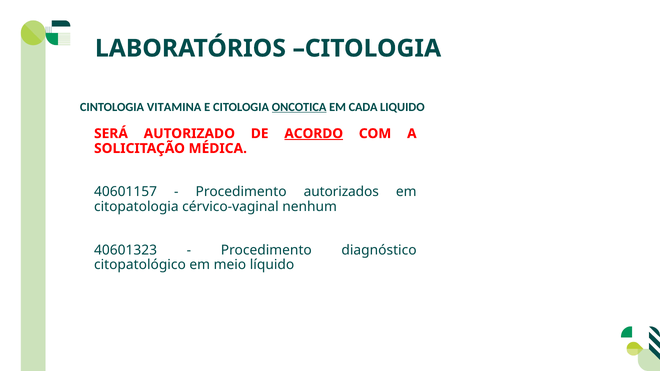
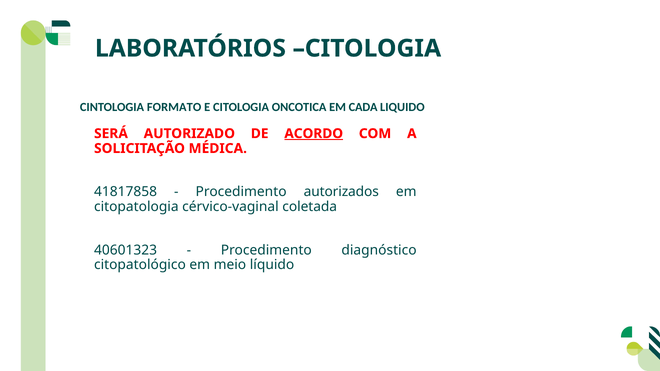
VITAMINA: VITAMINA -> FORMATO (174, 107)
ONCOTICA underline: present -> none (299, 107)
40601157: 40601157 -> 41817858 (126, 192)
nenhum: nenhum -> coletada (310, 207)
